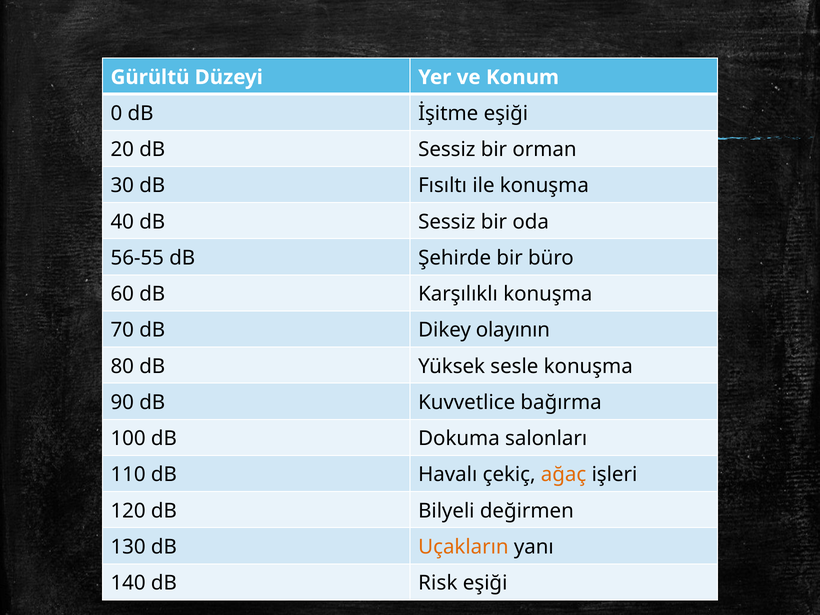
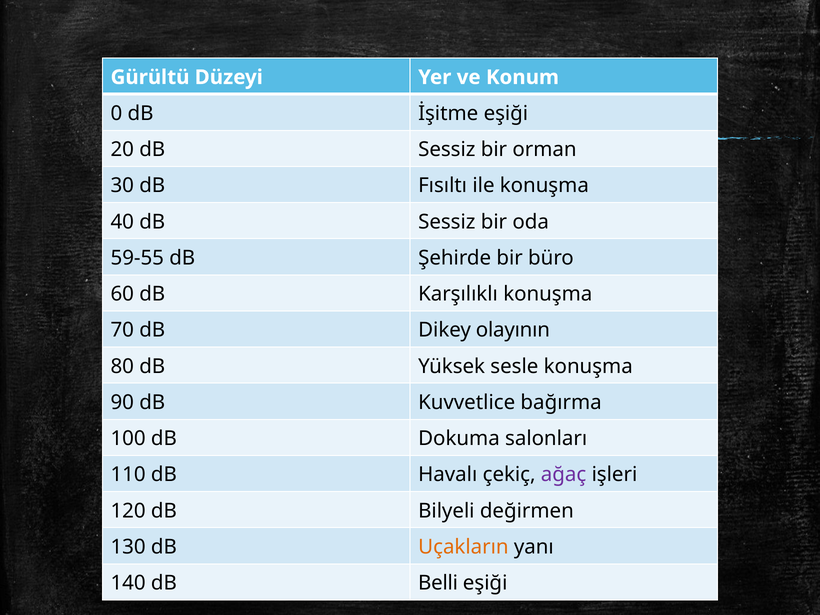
56-55: 56-55 -> 59-55 (137, 258)
ağaç colour: orange -> purple (564, 475)
Risk: Risk -> Belli (438, 583)
